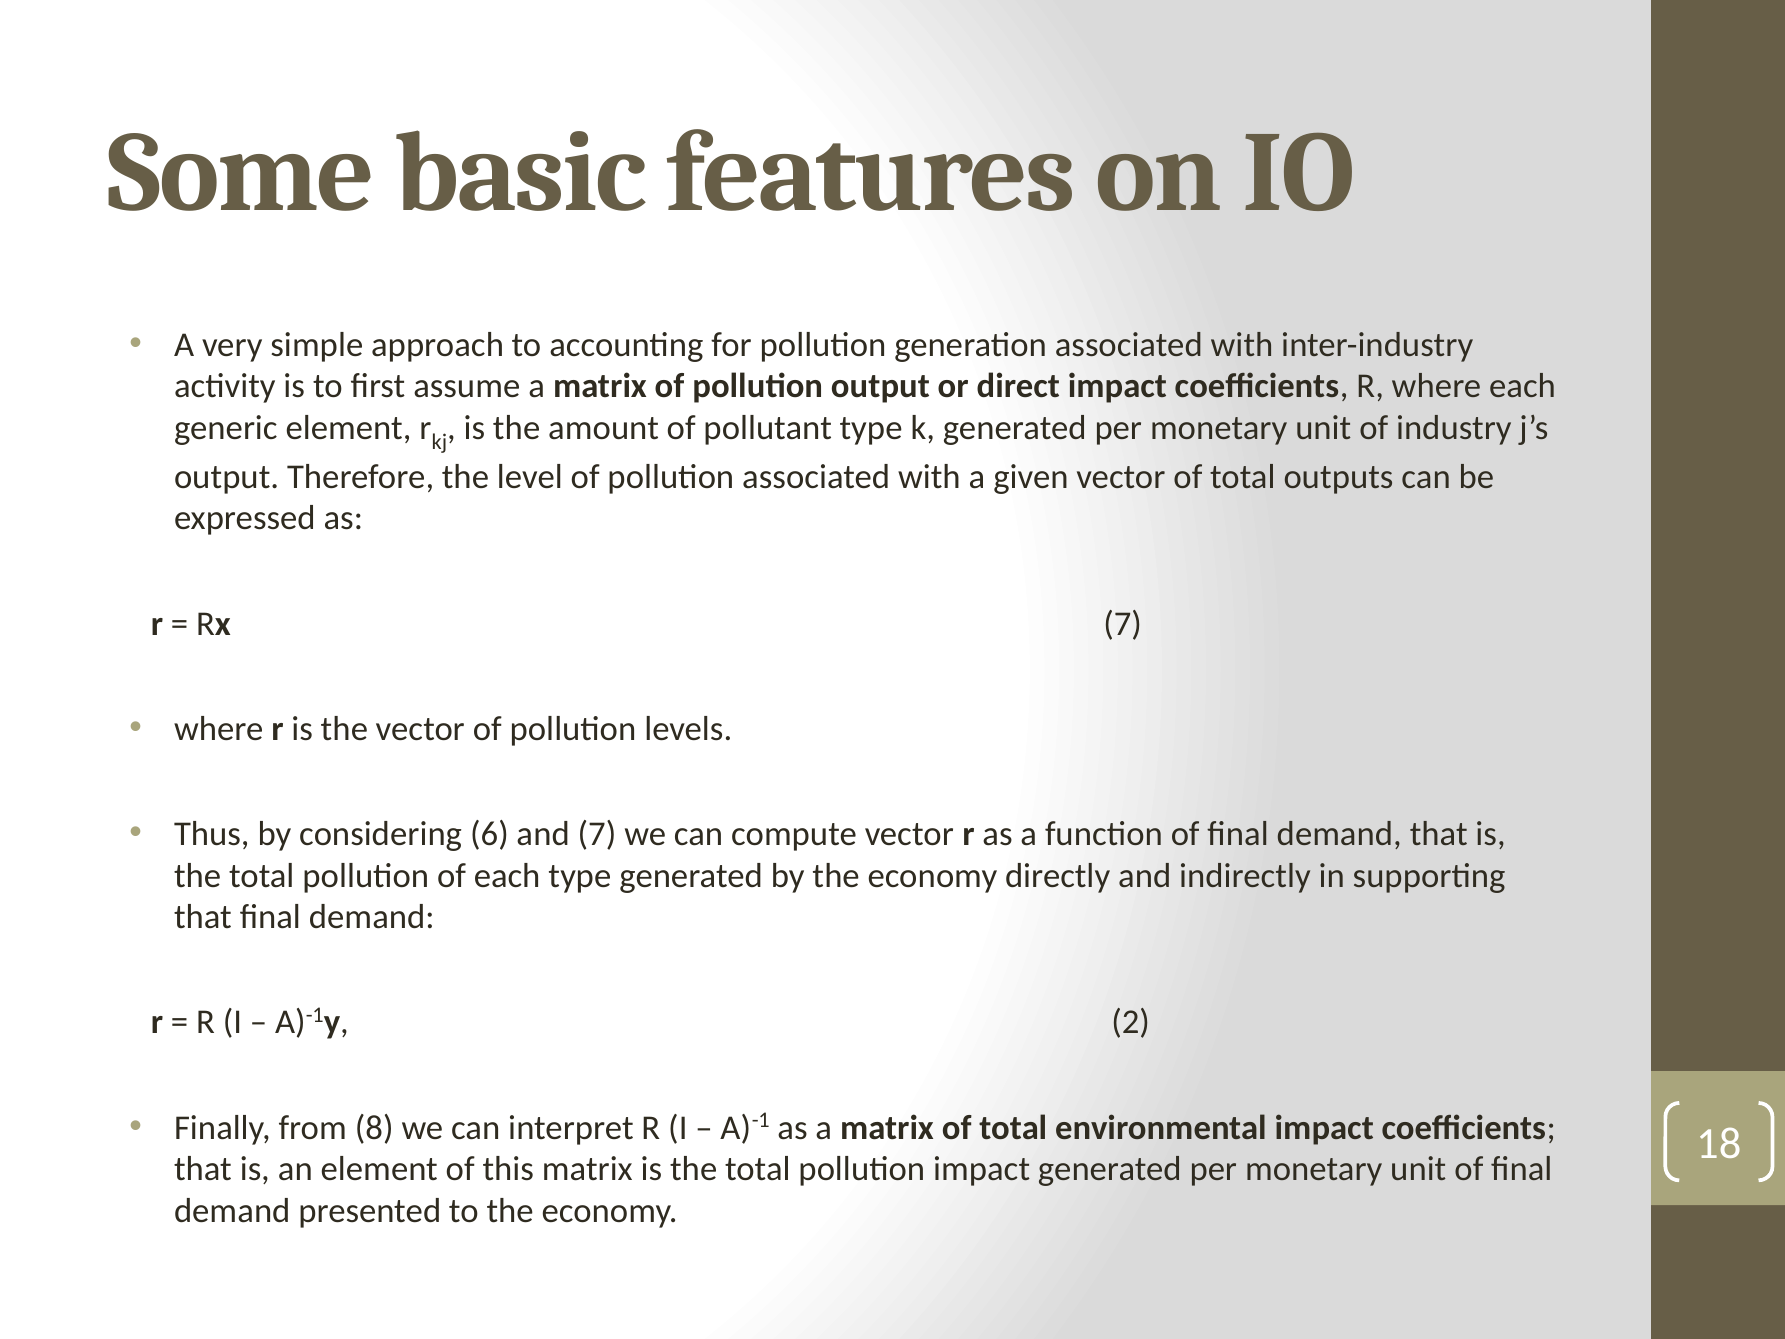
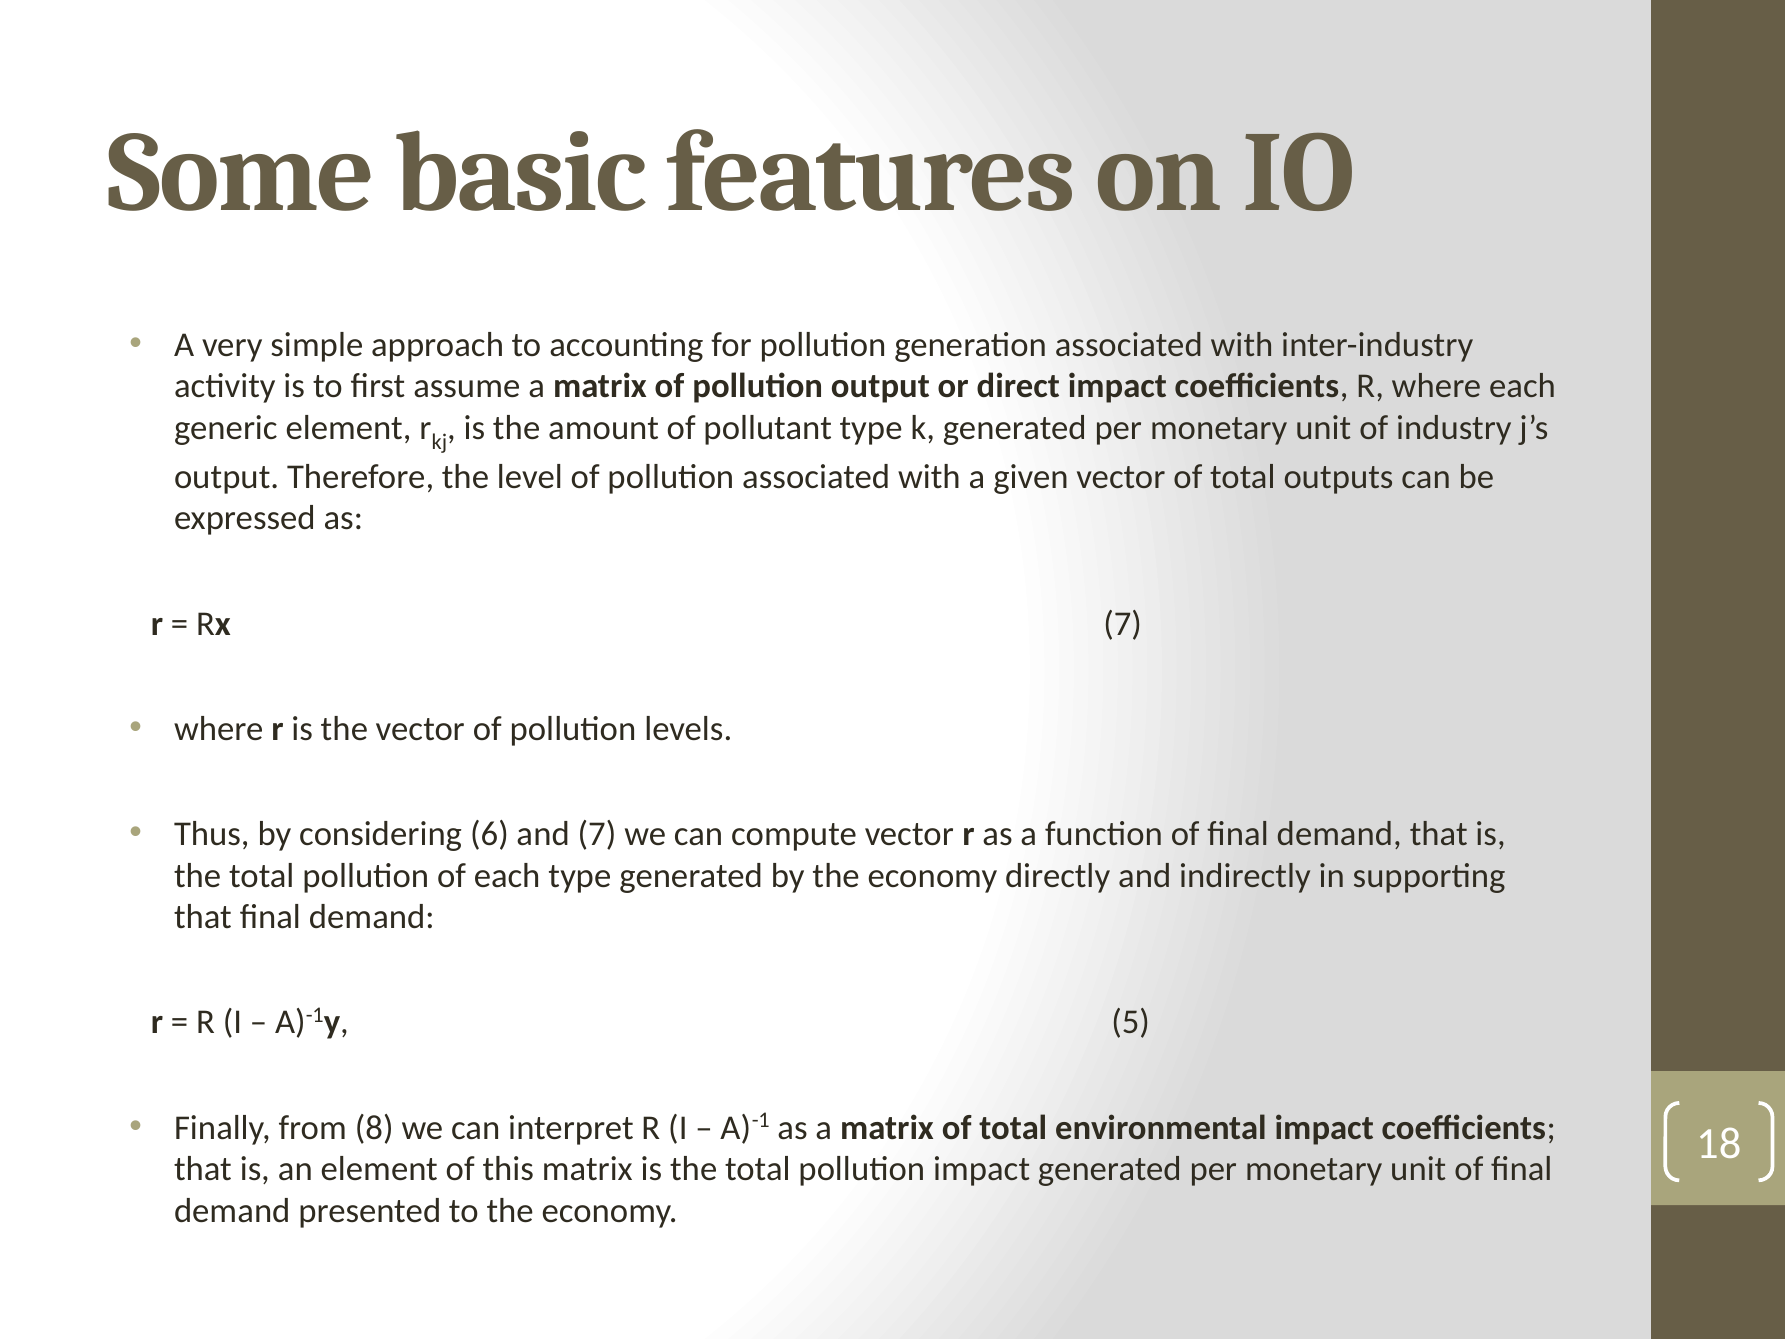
2: 2 -> 5 (1131, 1022)
